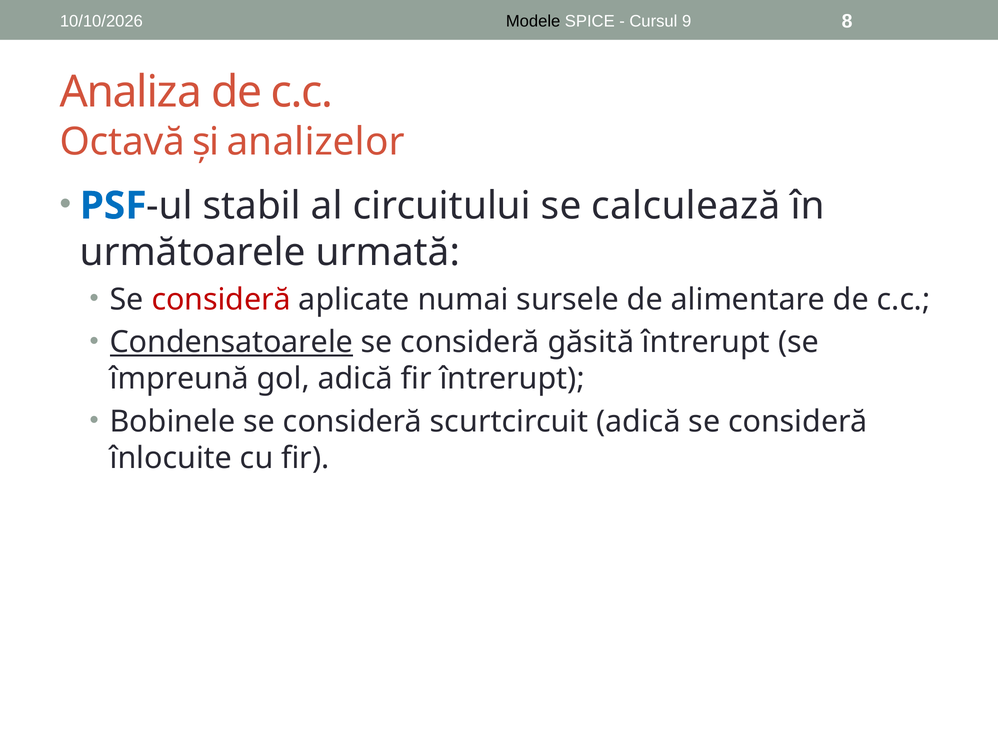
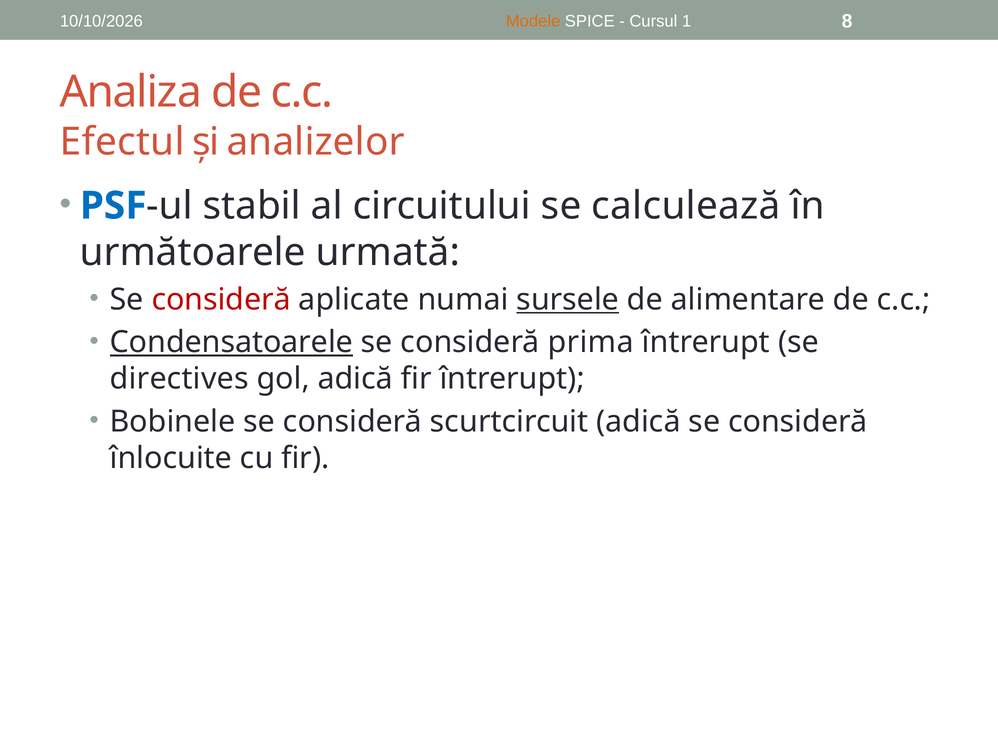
Modele colour: black -> orange (533, 21)
9: 9 -> 1 (687, 21)
Octavă: Octavă -> Efectul (122, 142)
sursele underline: none -> present (568, 299)
găsită: găsită -> prima (591, 342)
împreună: împreună -> directives (179, 379)
